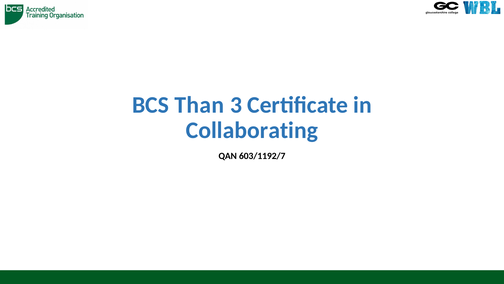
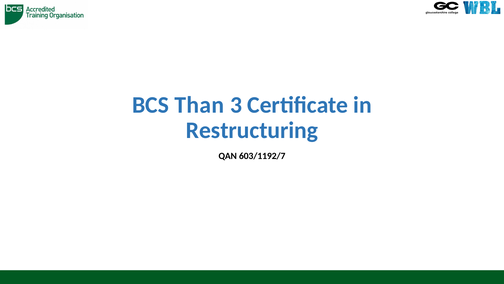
Collaborating: Collaborating -> Restructuring (252, 130)
